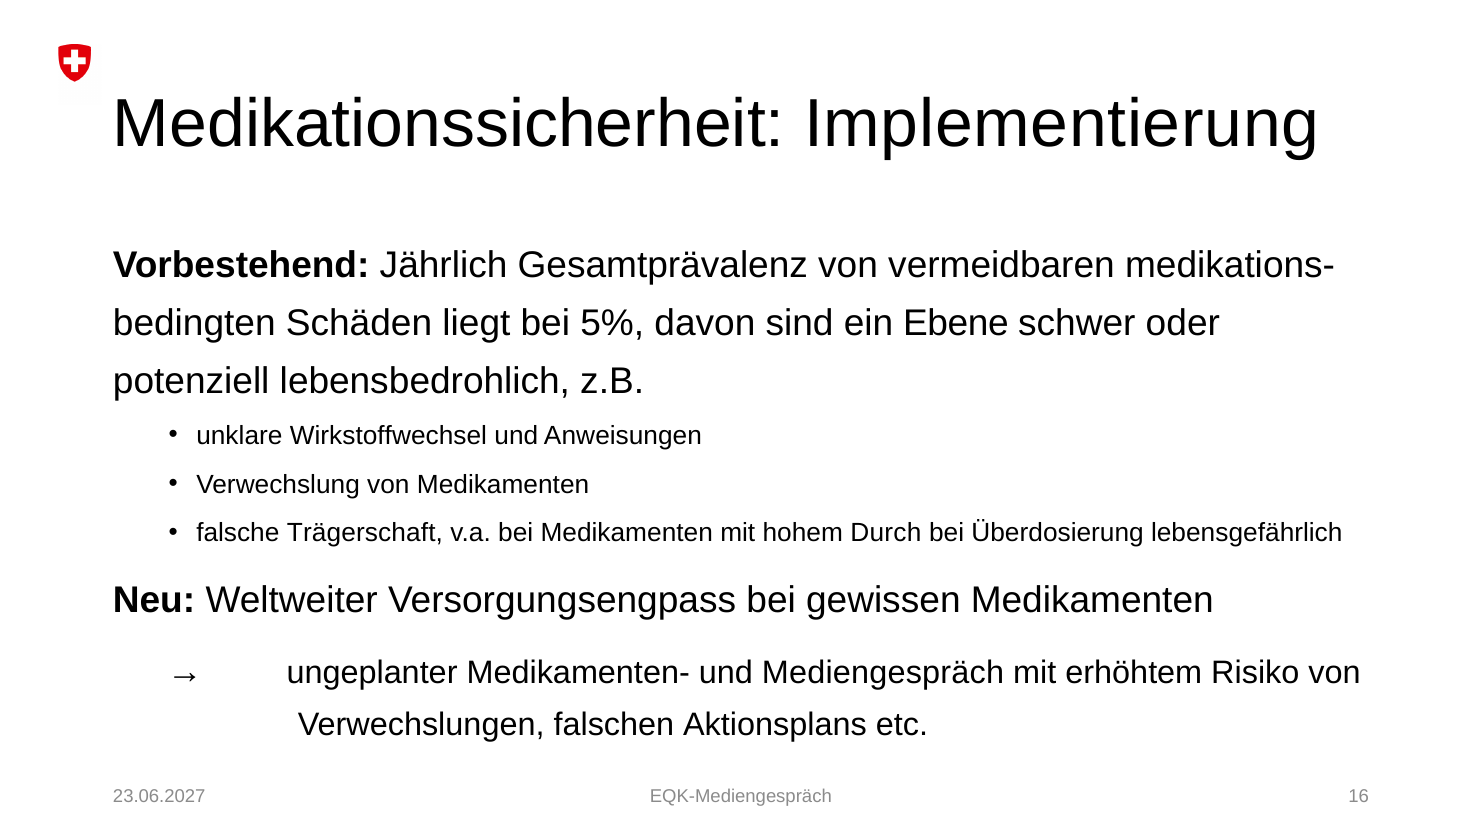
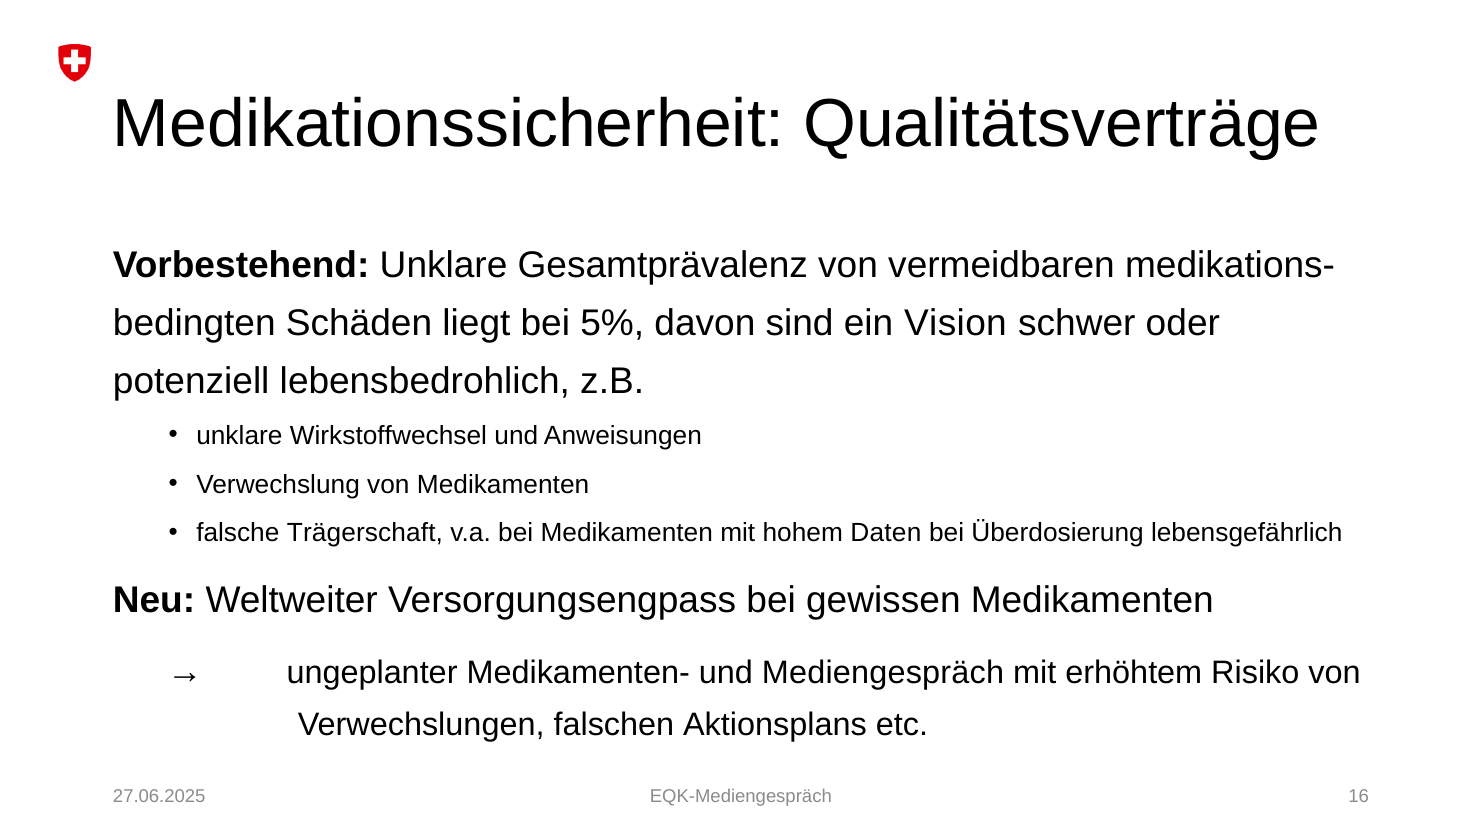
Implementierung: Implementierung -> Qualitätsverträge (1062, 124)
Vorbestehend Jährlich: Jährlich -> Unklare (444, 266)
Ebene: Ebene -> Vision (955, 323)
Durch: Durch -> Daten (886, 533)
23.06.2027: 23.06.2027 -> 27.06.2025 (159, 796)
